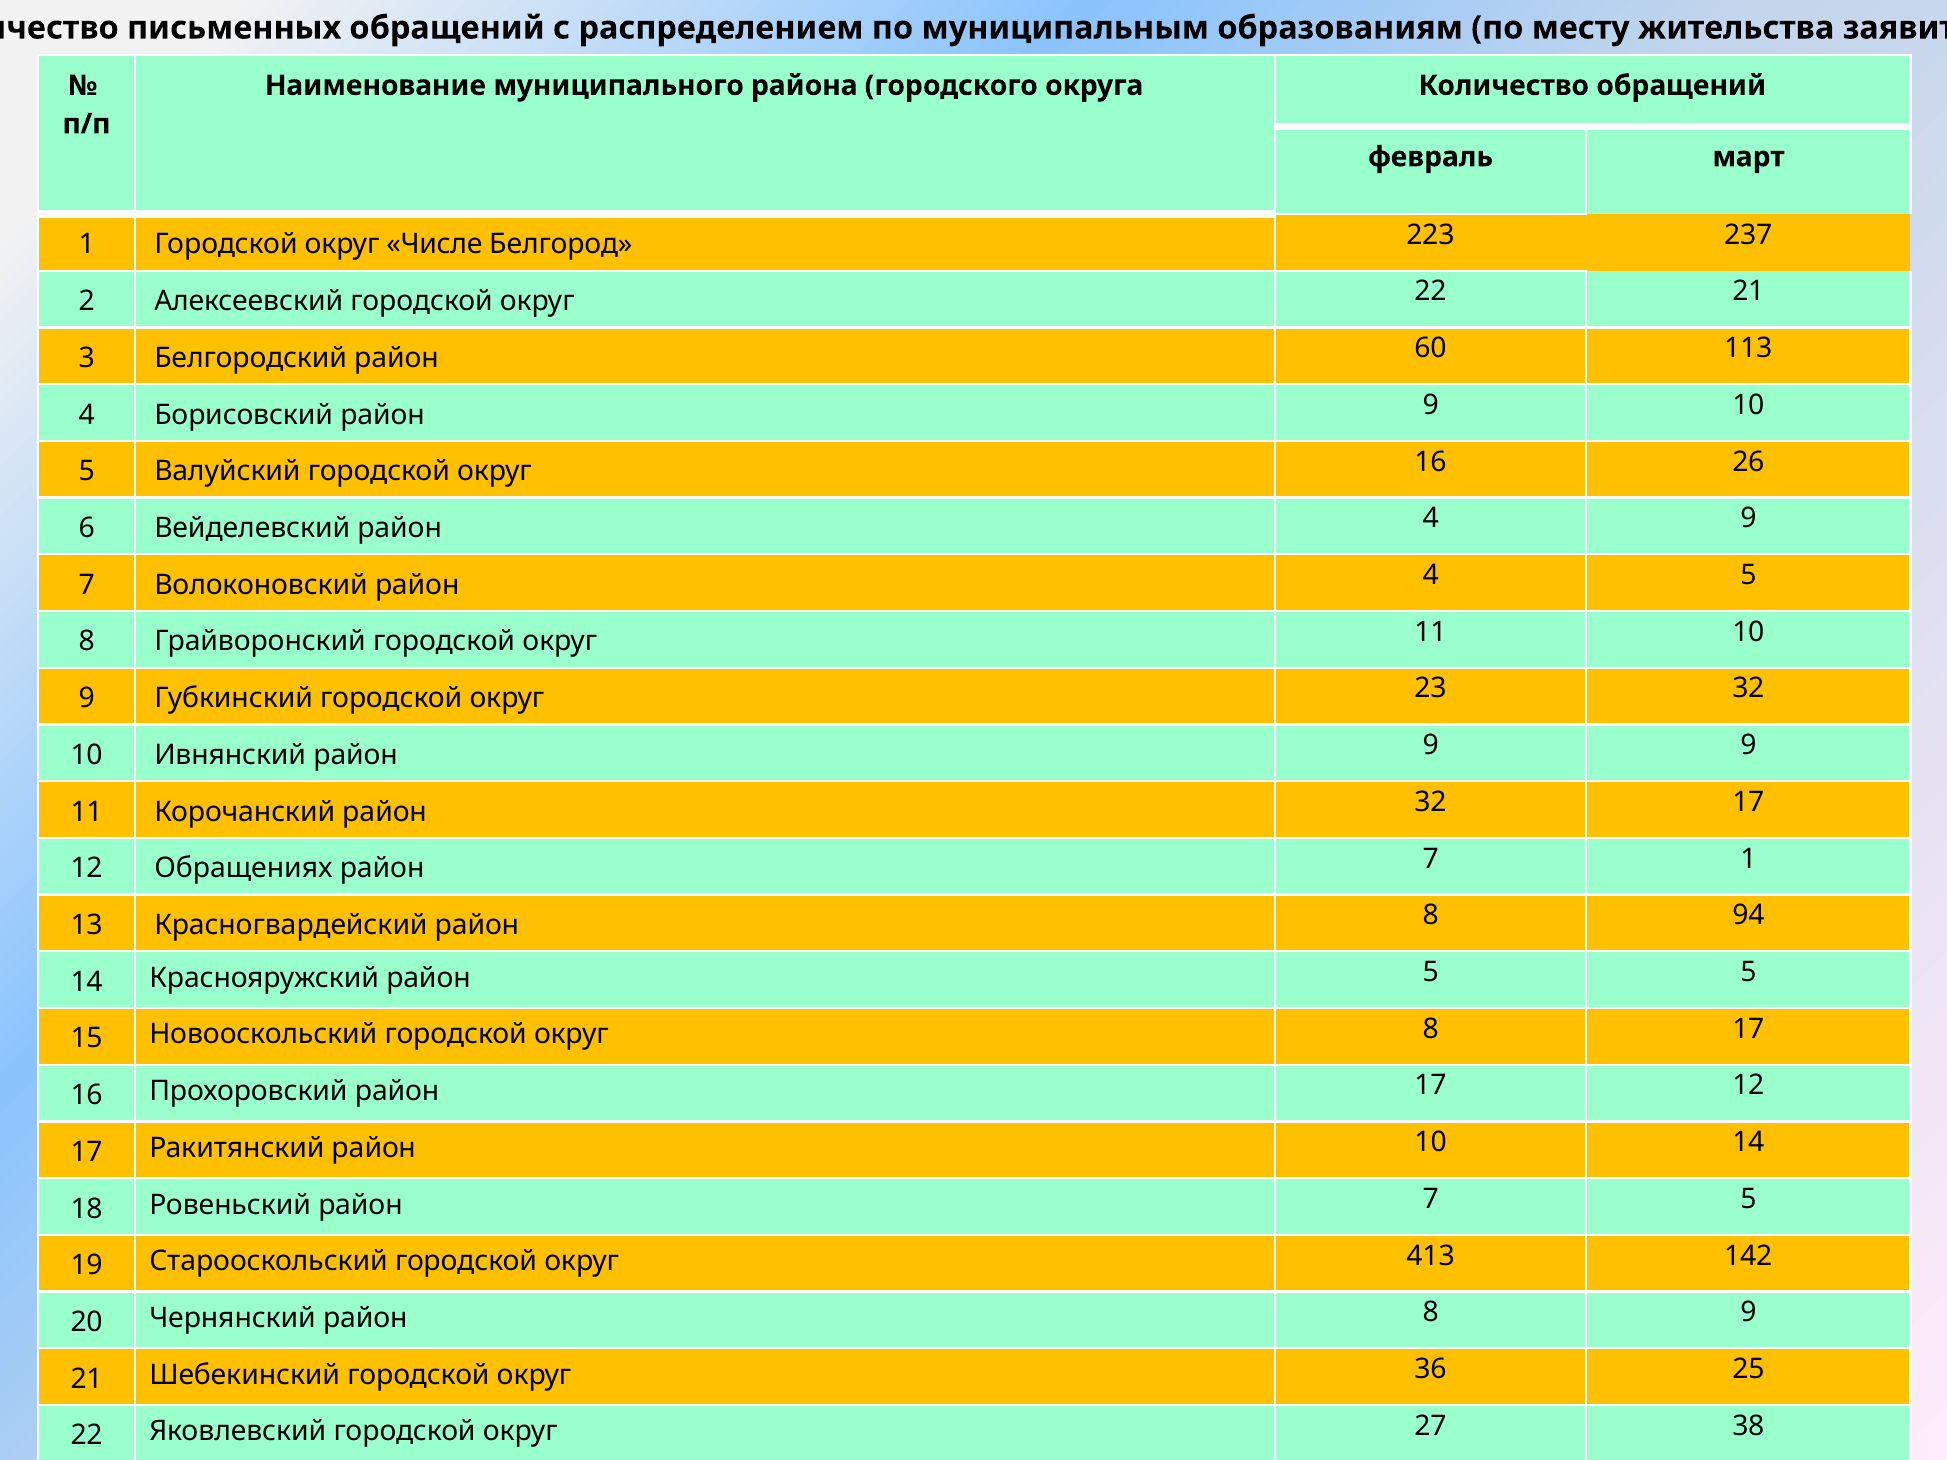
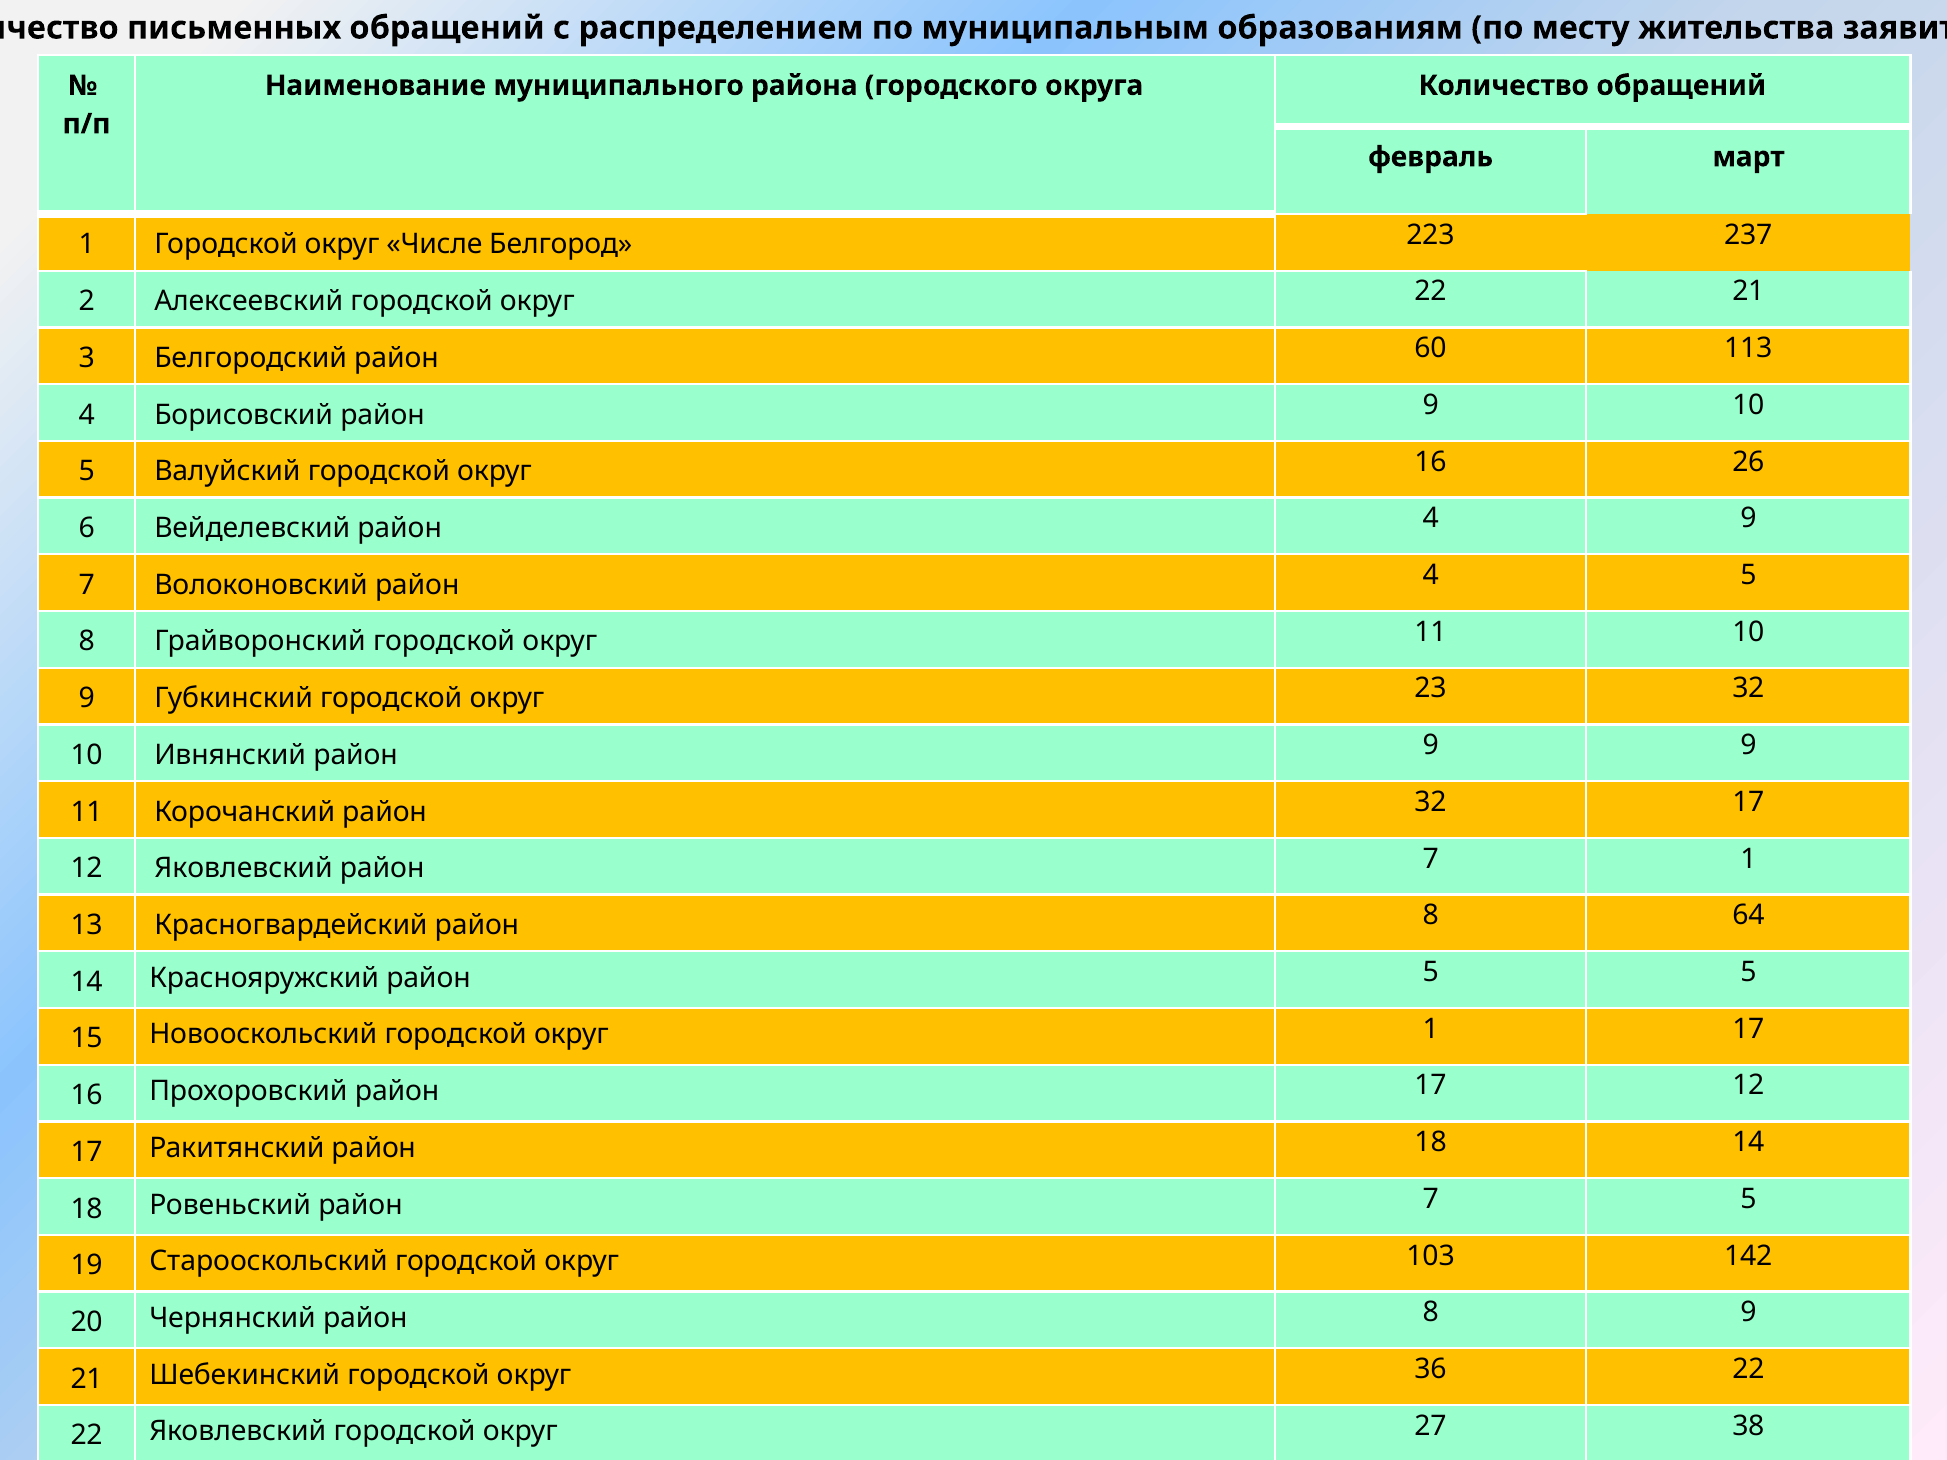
12 Обращениях: Обращениях -> Яковлевский (243, 869)
94: 94 -> 64 (1748, 916)
округ 8: 8 -> 1 (1431, 1029)
район 10: 10 -> 18 (1431, 1142)
413: 413 -> 103 (1431, 1256)
36 25: 25 -> 22 (1748, 1369)
